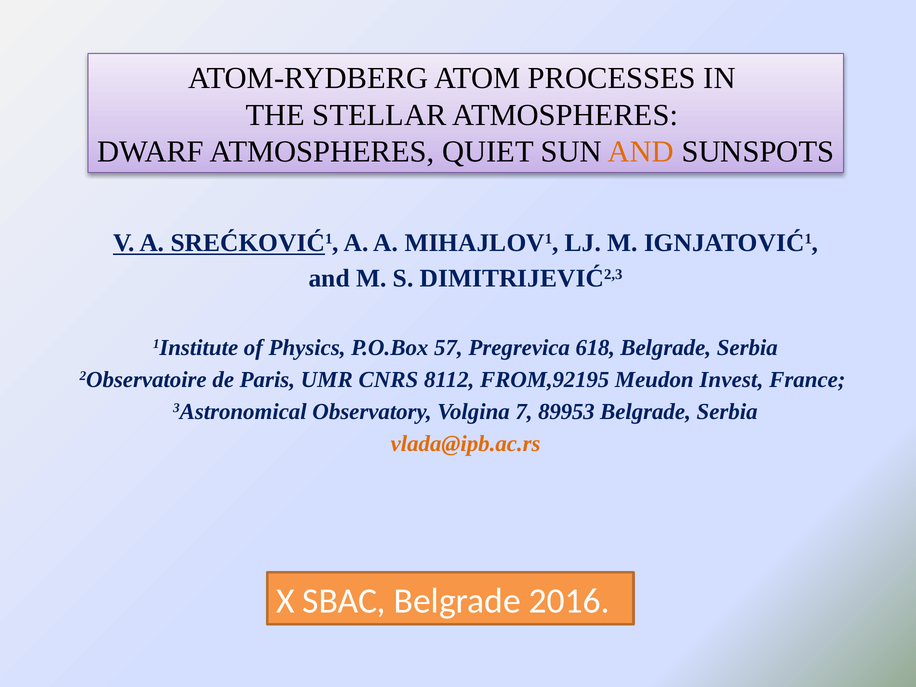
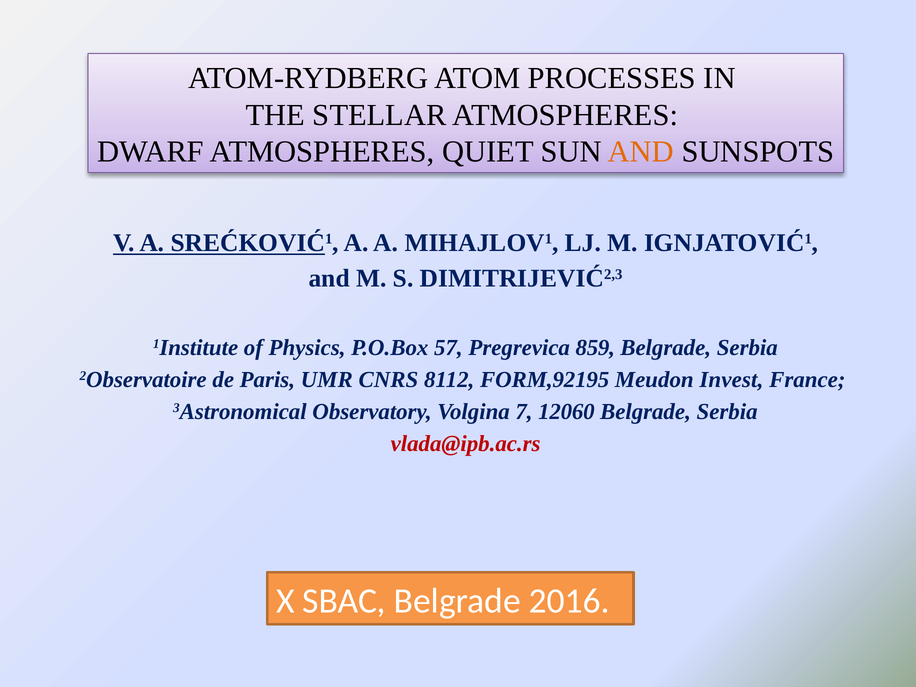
618: 618 -> 859 (595, 348)
FROM,92195: FROM,92195 -> FORM,92195 (545, 380)
89953: 89953 -> 12060 (566, 412)
vlada@ipb.ac.rs colour: orange -> red (466, 444)
